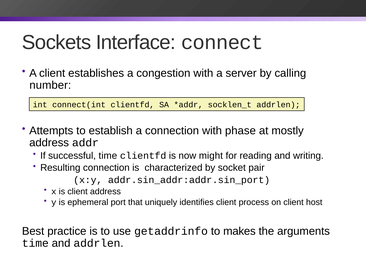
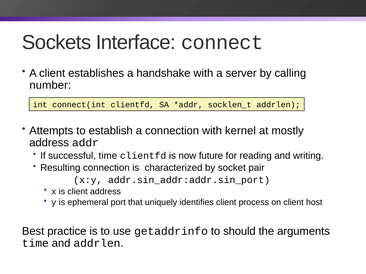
congestion: congestion -> handshake (163, 73)
phase: phase -> kernel (240, 131)
might: might -> future (211, 156)
makes: makes -> should (239, 232)
